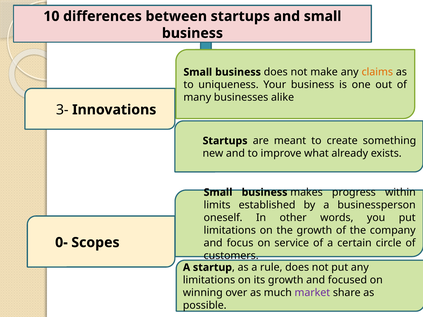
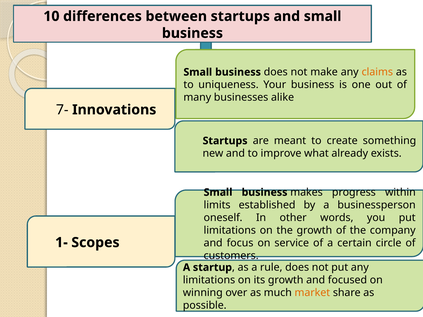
3-: 3- -> 7- (62, 110)
0-: 0- -> 1- (61, 243)
market colour: purple -> orange (312, 293)
